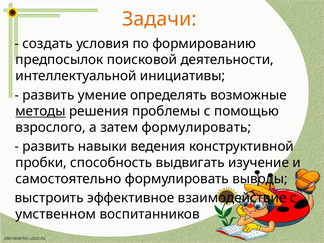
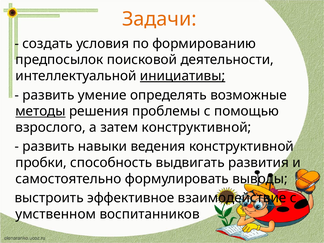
инициативы underline: none -> present (183, 76)
затем формулировать: формулировать -> конструктивной (196, 127)
изучение: изучение -> развития (258, 163)
